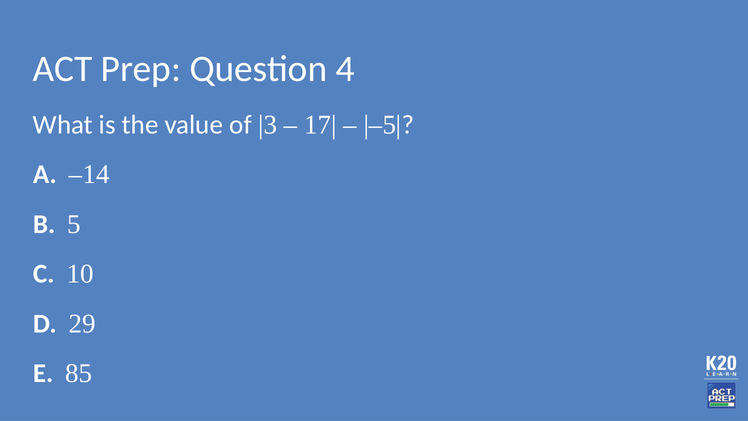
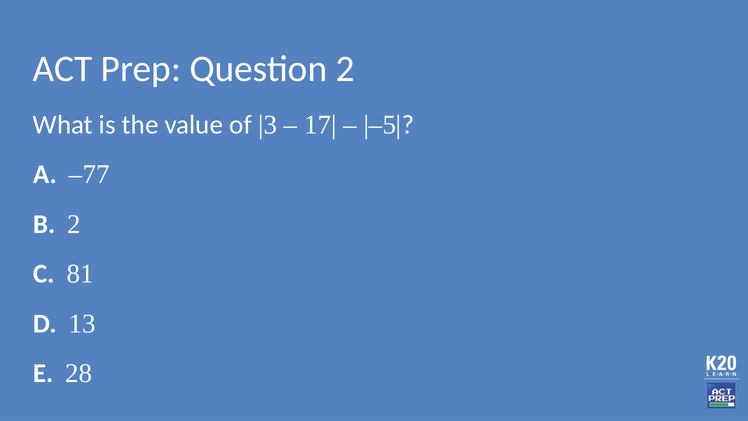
Question 4: 4 -> 2 (345, 69)
–14: –14 -> –77 (89, 174)
B 5: 5 -> 2 (74, 224)
10: 10 -> 81 (80, 274)
29: 29 -> 13 (82, 324)
85: 85 -> 28 (79, 373)
